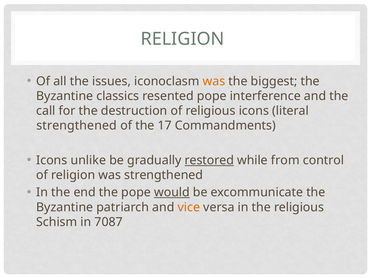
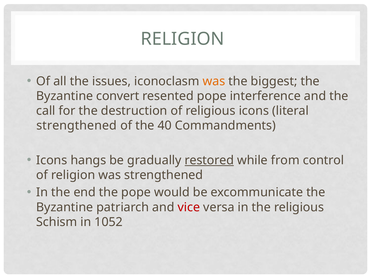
classics: classics -> convert (118, 96)
17: 17 -> 40 (165, 126)
unlike: unlike -> hangs (88, 160)
would underline: present -> none (172, 193)
vice colour: orange -> red (189, 207)
7087: 7087 -> 1052 (109, 222)
